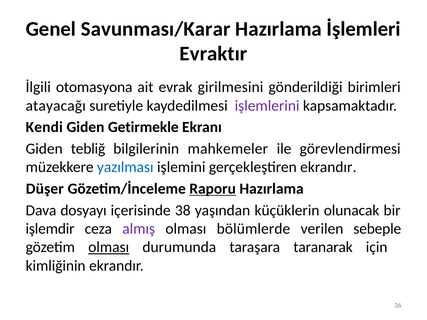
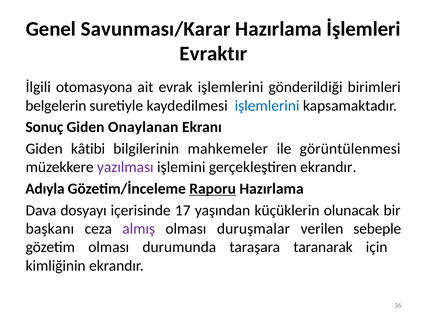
evrak girilmesini: girilmesini -> işlemlerini (231, 87)
atayacağı: atayacağı -> belgelerin (56, 106)
işlemlerini colour: purple -> blue (267, 106)
Kendi: Kendi -> Sonuç (44, 127)
Getirmekle: Getirmekle -> Onaylanan (143, 127)
tebliğ: tebliğ -> kâtibi (88, 149)
görevlendirmesi: görevlendirmesi -> görüntülenmesi (350, 149)
yazılması colour: blue -> purple (125, 167)
Düşer: Düşer -> Adıyla (45, 189)
38: 38 -> 17 (183, 210)
işlemdir: işlemdir -> başkanı (50, 229)
bölümlerde: bölümlerde -> duruşmalar (253, 229)
olması underline: present -> none (109, 247)
